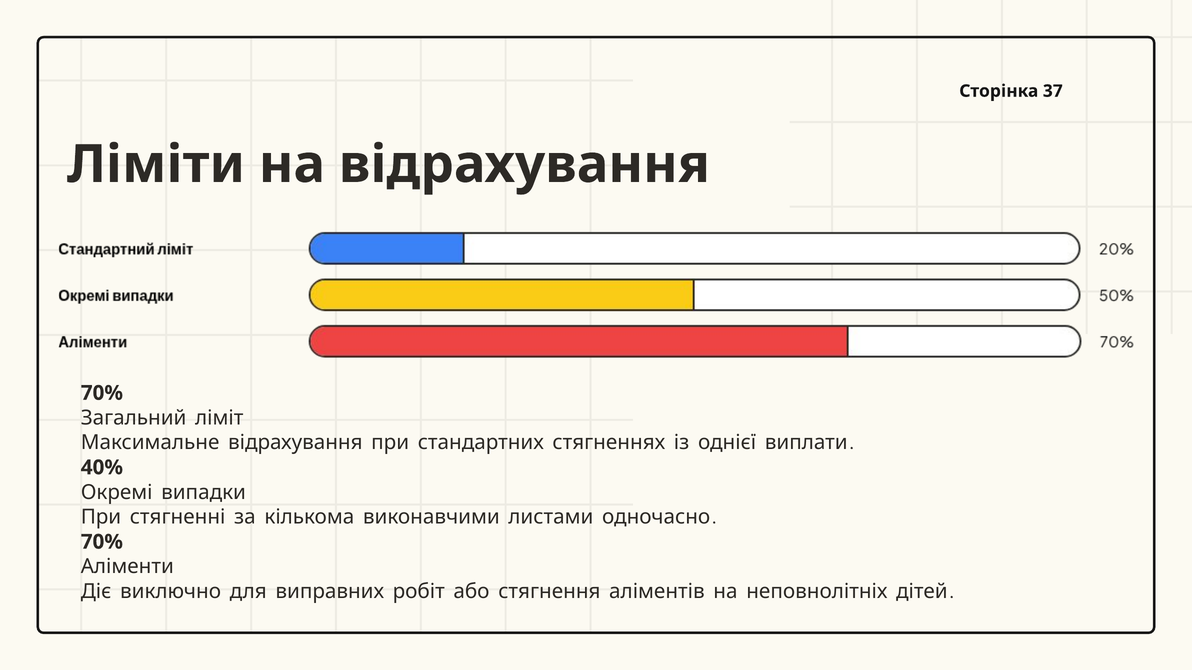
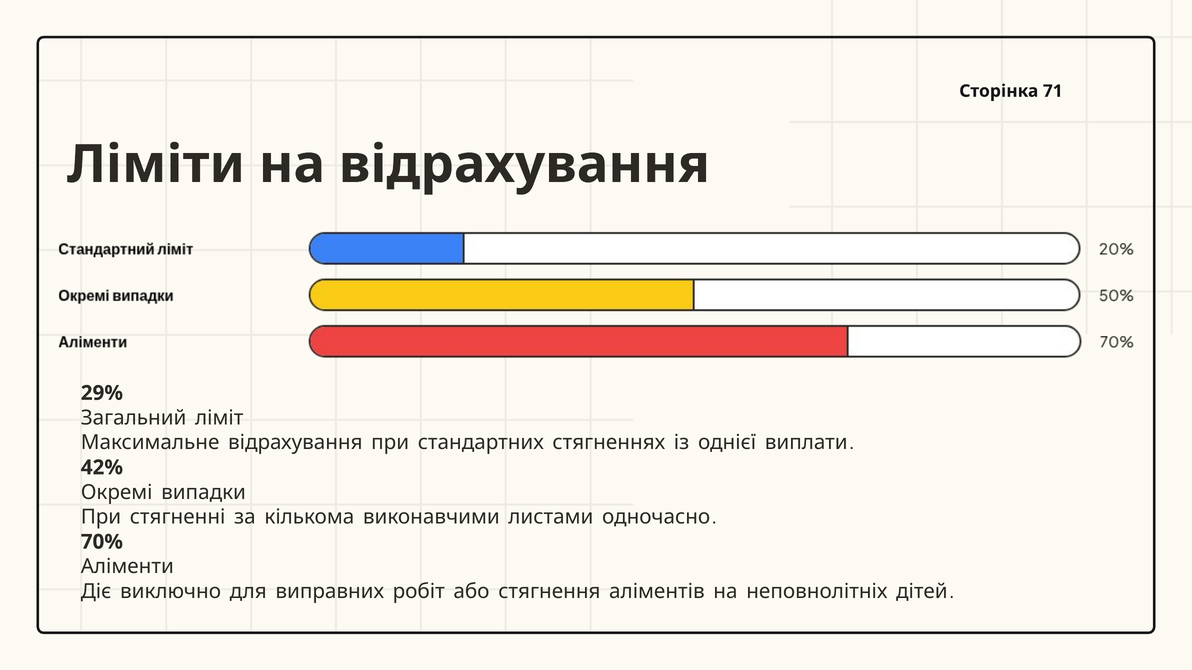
37: 37 -> 71 (1053, 91)
70%: 70% -> 29% (102, 393)
40%: 40% -> 42% (102, 468)
